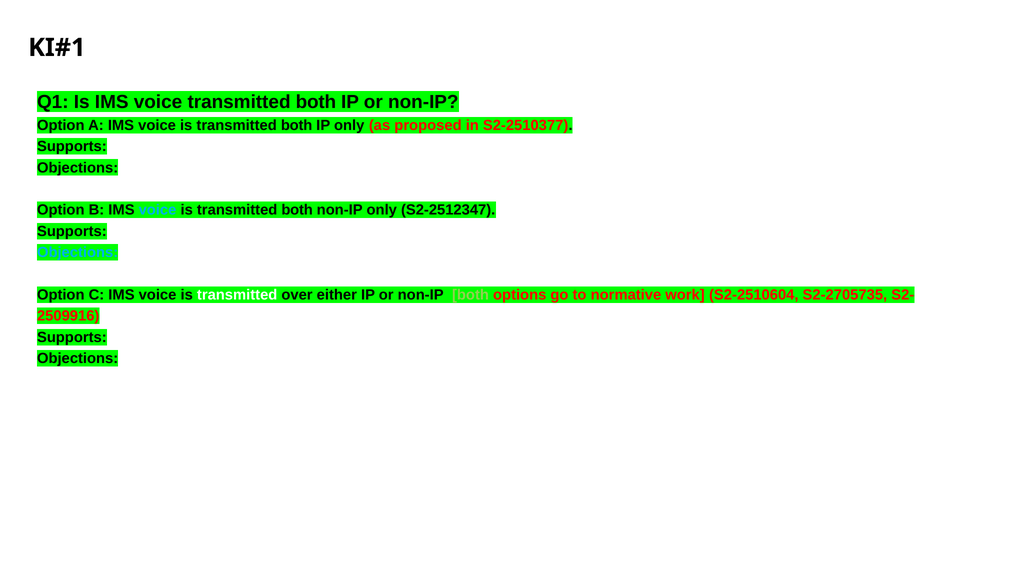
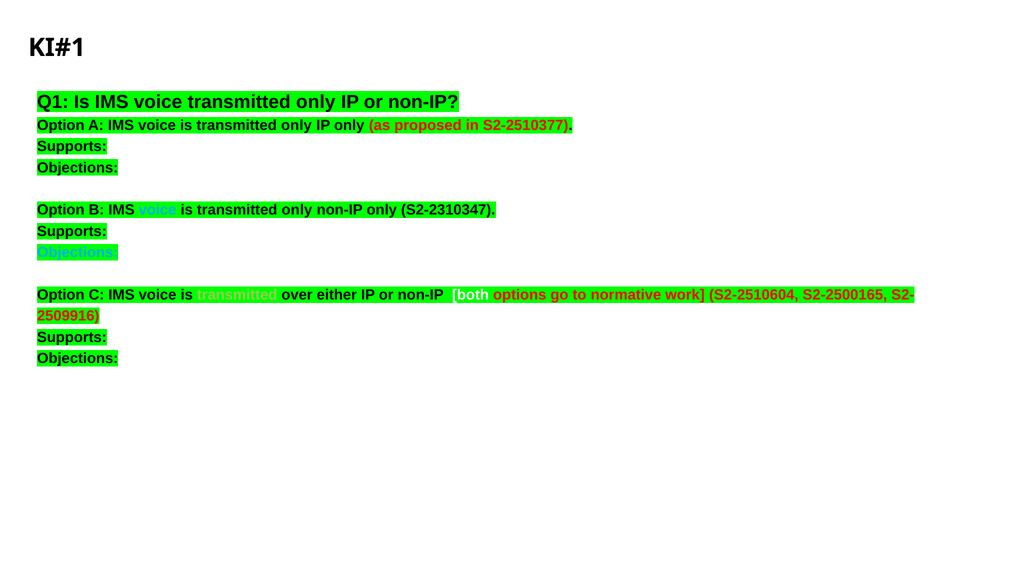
voice transmitted both: both -> only (316, 102)
both: both -> only (296, 125)
both: both -> only (297, 210)
S2-2512347: S2-2512347 -> S2-2310347 (448, 210)
transmitted colour: white -> light green (237, 295)
both colour: light green -> white (470, 295)
S2-2705735: S2-2705735 -> S2-2500165 (845, 295)
